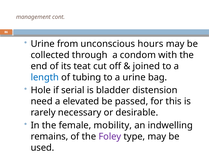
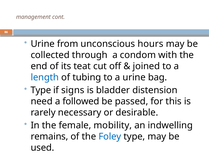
Hole: Hole -> Type (41, 90)
serial: serial -> signs (73, 90)
elevated: elevated -> followed (81, 101)
Foley colour: purple -> blue (110, 136)
